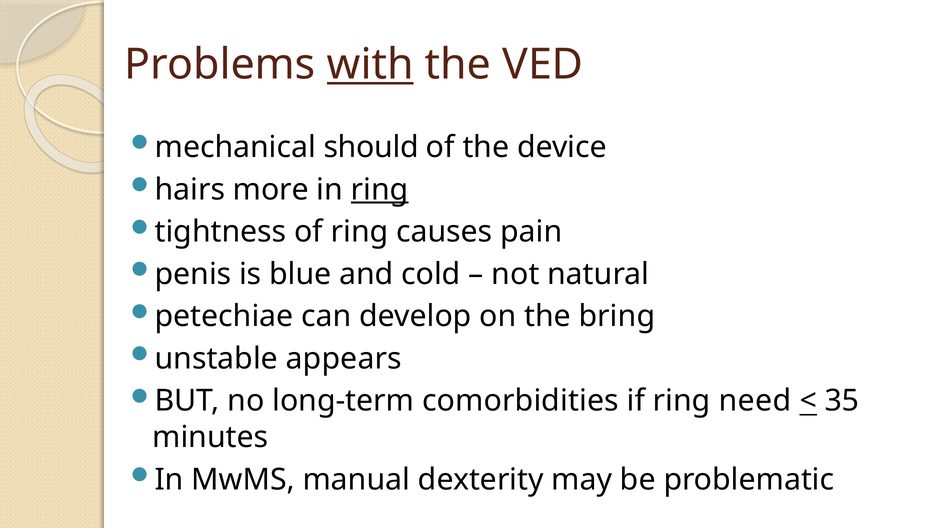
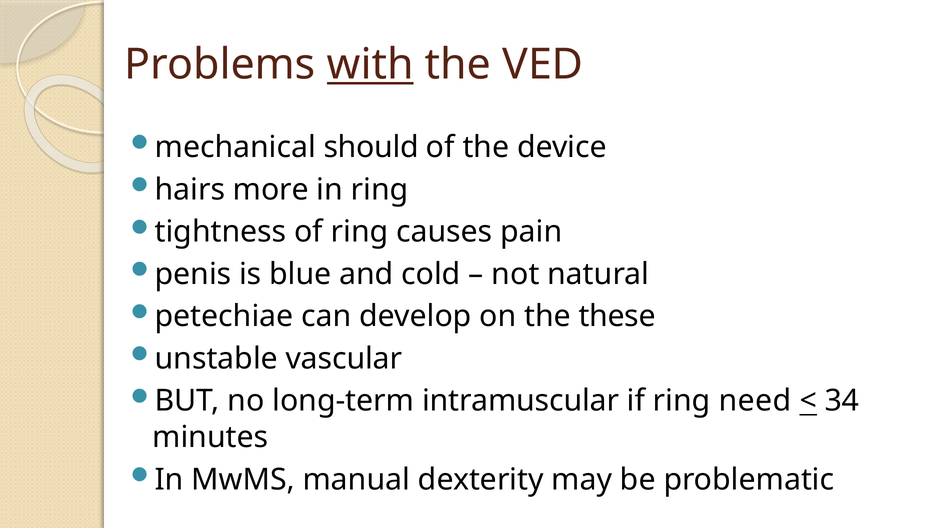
ring underline: present -> none (380, 189)
bring: bring -> these (617, 316)
appears: appears -> vascular (344, 358)
comorbidities: comorbidities -> intramuscular (521, 401)
35: 35 -> 34 (842, 401)
